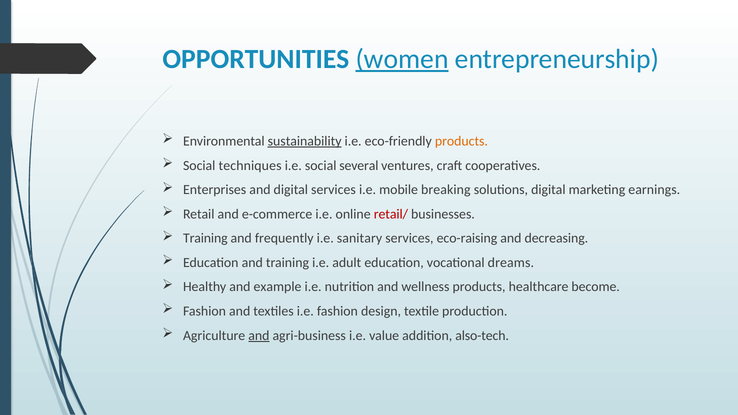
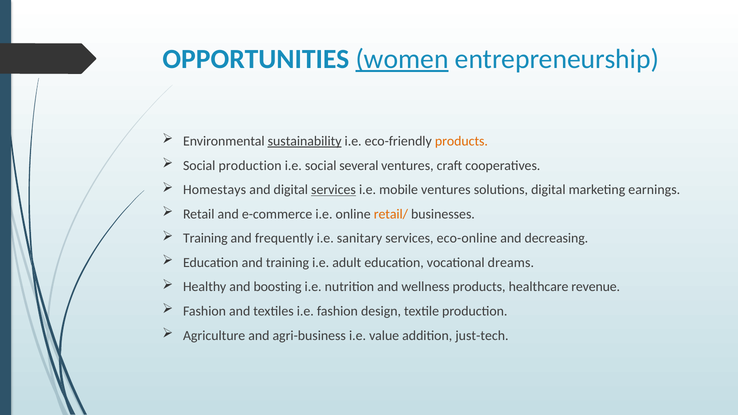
Social techniques: techniques -> production (250, 165)
Enterprises: Enterprises -> Homestays (215, 190)
services underline: none -> present (333, 190)
mobile breaking: breaking -> ventures (446, 190)
retail/ colour: red -> orange (391, 214)
eco-raising: eco-raising -> eco-online (467, 238)
example: example -> boosting (278, 287)
become: become -> revenue (596, 287)
and underline: present -> none (259, 336)
also-tech: also-tech -> just-tech (482, 336)
